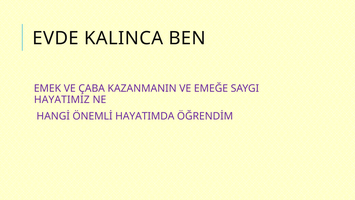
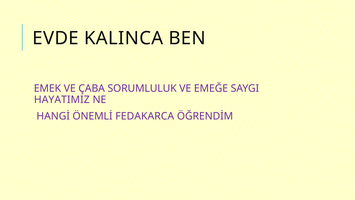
KAZANMANIN: KAZANMANIN -> SORUMLULUK (142, 88)
HAYATIMDA: HAYATIMDA -> FEDAKARCA (145, 116)
